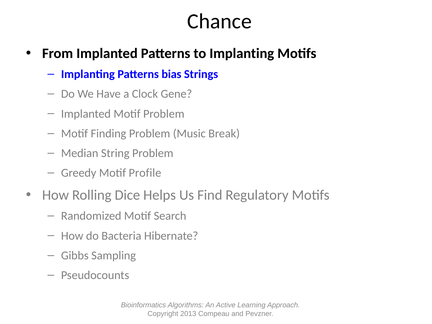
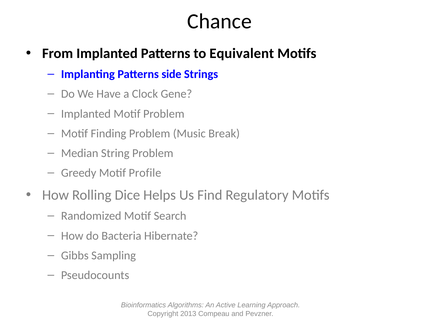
to Implanting: Implanting -> Equivalent (242, 53)
bias: bias -> side (172, 74)
